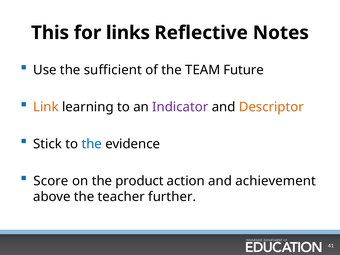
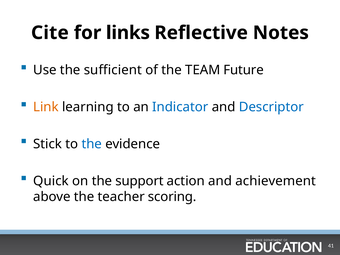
This: This -> Cite (50, 33)
Indicator colour: purple -> blue (180, 107)
Descriptor colour: orange -> blue (271, 107)
Score: Score -> Quick (51, 181)
product: product -> support (140, 181)
further: further -> scoring (172, 197)
